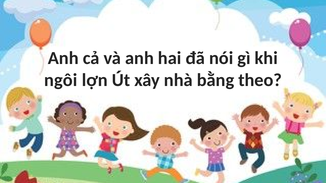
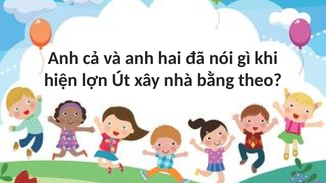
ngôi: ngôi -> hiện (61, 80)
